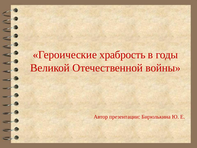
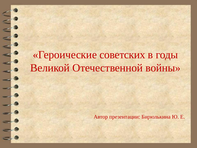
храбрость: храбрость -> советских (122, 55)
